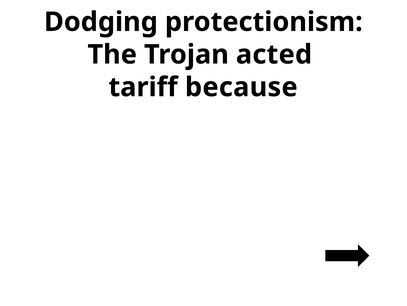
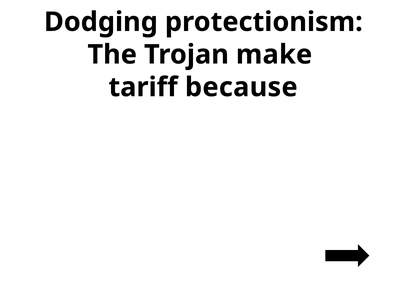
acted: acted -> make (274, 54)
